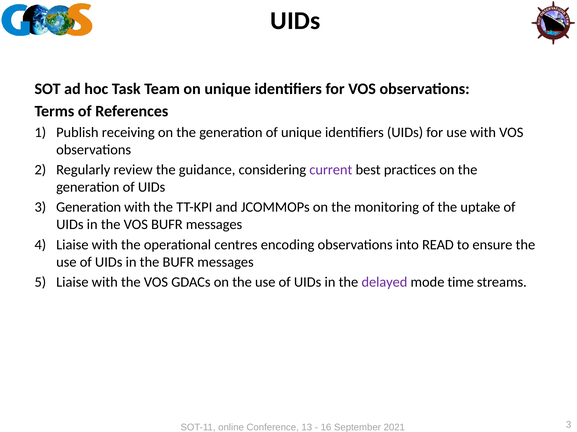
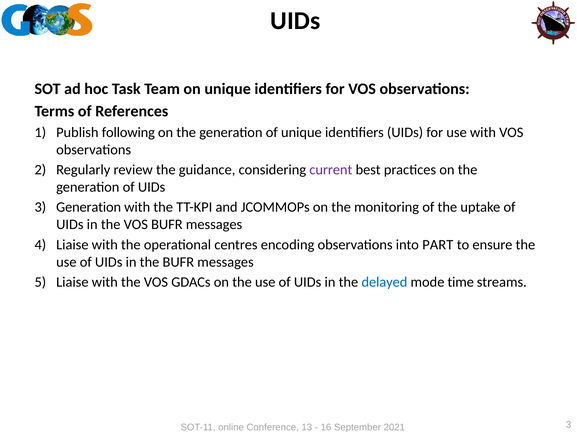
receiving: receiving -> following (128, 133)
READ: READ -> PART (438, 245)
delayed colour: purple -> blue (384, 283)
